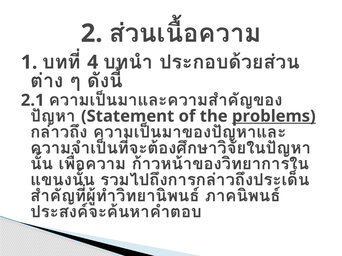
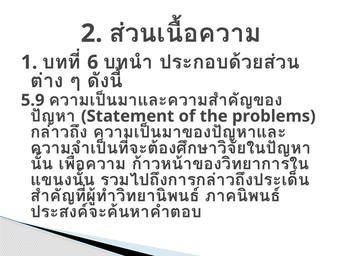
4: 4 -> 6 (93, 62)
2.1: 2.1 -> 5.9 (33, 100)
problems underline: present -> none (274, 116)
